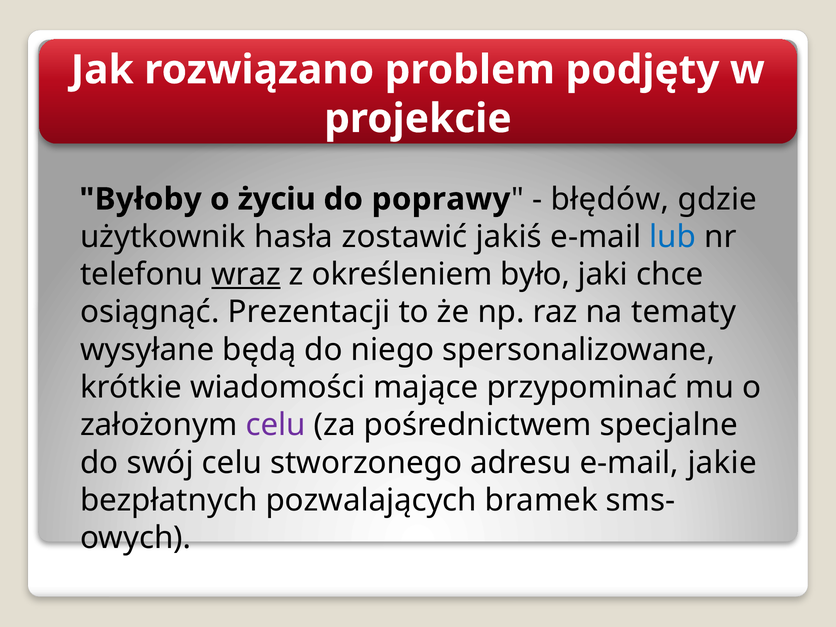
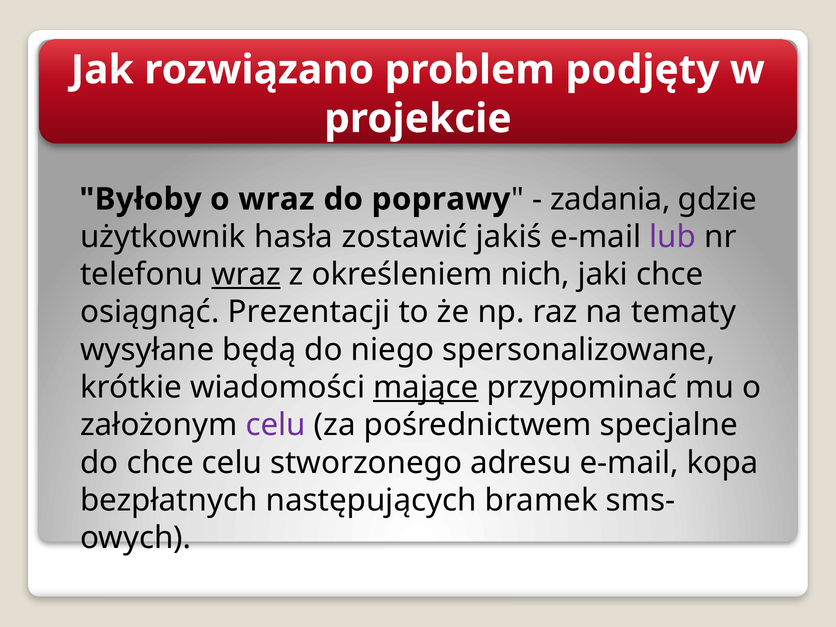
o życiu: życiu -> wraz (276, 199)
błędów: błędów -> zadania (610, 199)
lub colour: blue -> purple (673, 237)
było: było -> nich (535, 274)
mające underline: none -> present (426, 387)
do swój: swój -> chce (160, 463)
jakie: jakie -> kopa (723, 463)
pozwalających: pozwalających -> następujących (371, 500)
